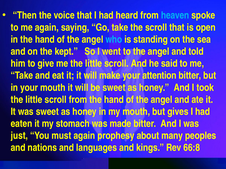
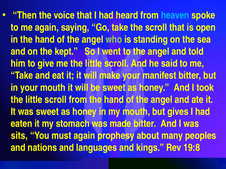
who colour: light blue -> light green (114, 40)
attention: attention -> manifest (159, 76)
just: just -> sits (19, 136)
66:8: 66:8 -> 19:8 (192, 148)
